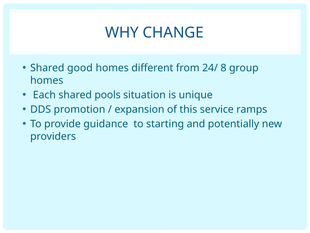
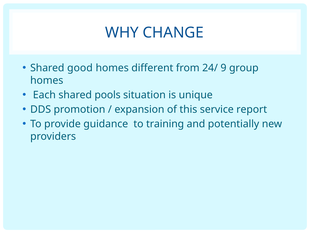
8: 8 -> 9 (224, 68)
ramps: ramps -> report (252, 109)
starting: starting -> training (165, 124)
